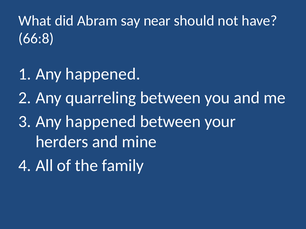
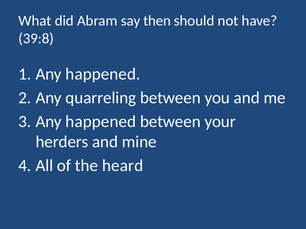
near: near -> then (157, 21)
66:8: 66:8 -> 39:8 (36, 39)
family: family -> heard (123, 166)
